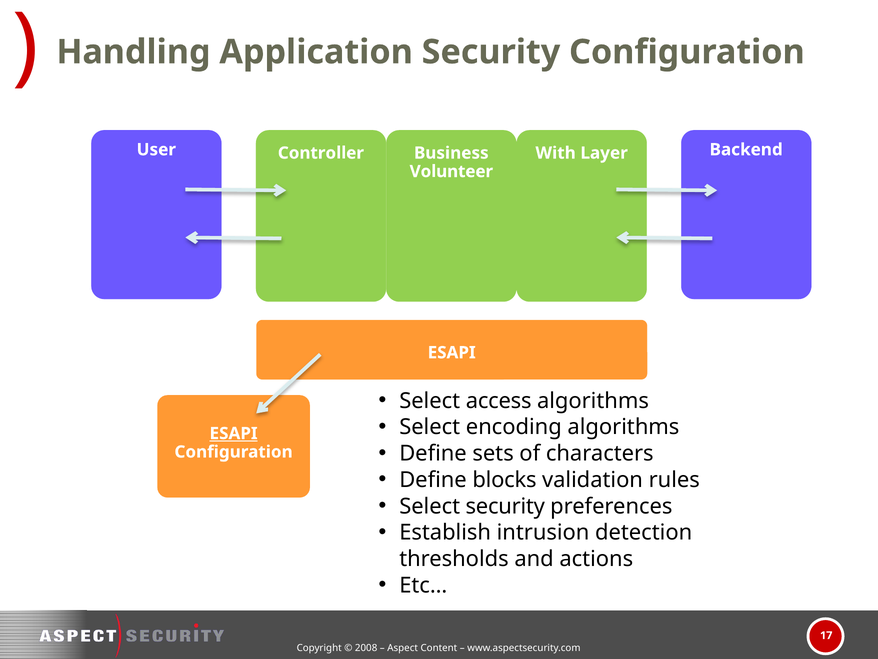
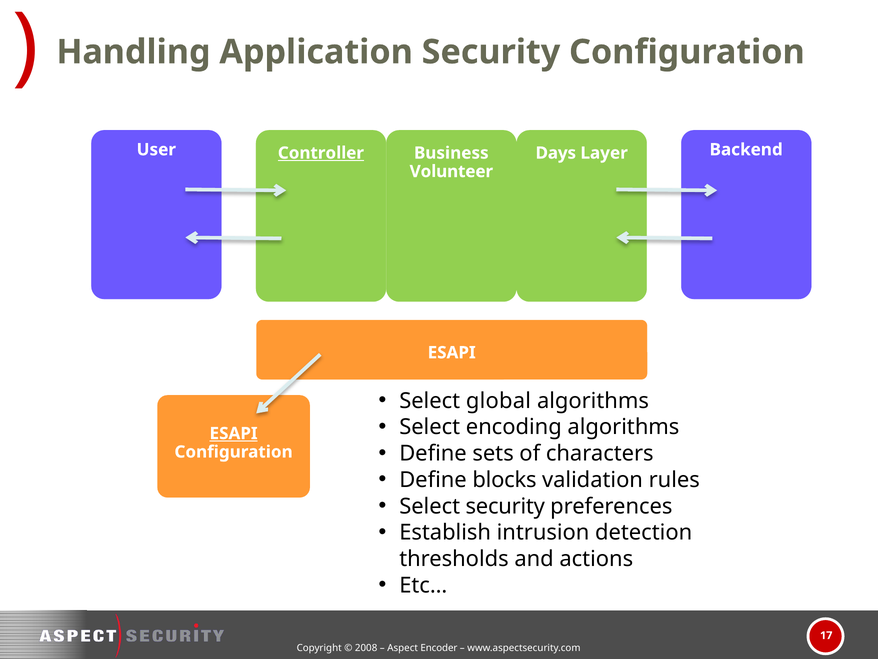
With: With -> Days (556, 153)
Controller underline: none -> present (321, 153)
access: access -> global (498, 401)
Content: Content -> Encoder (439, 647)
